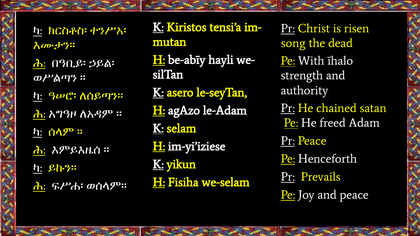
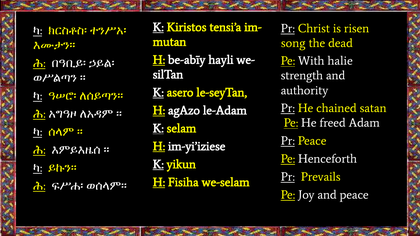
īhalo: īhalo -> halie (340, 61)
